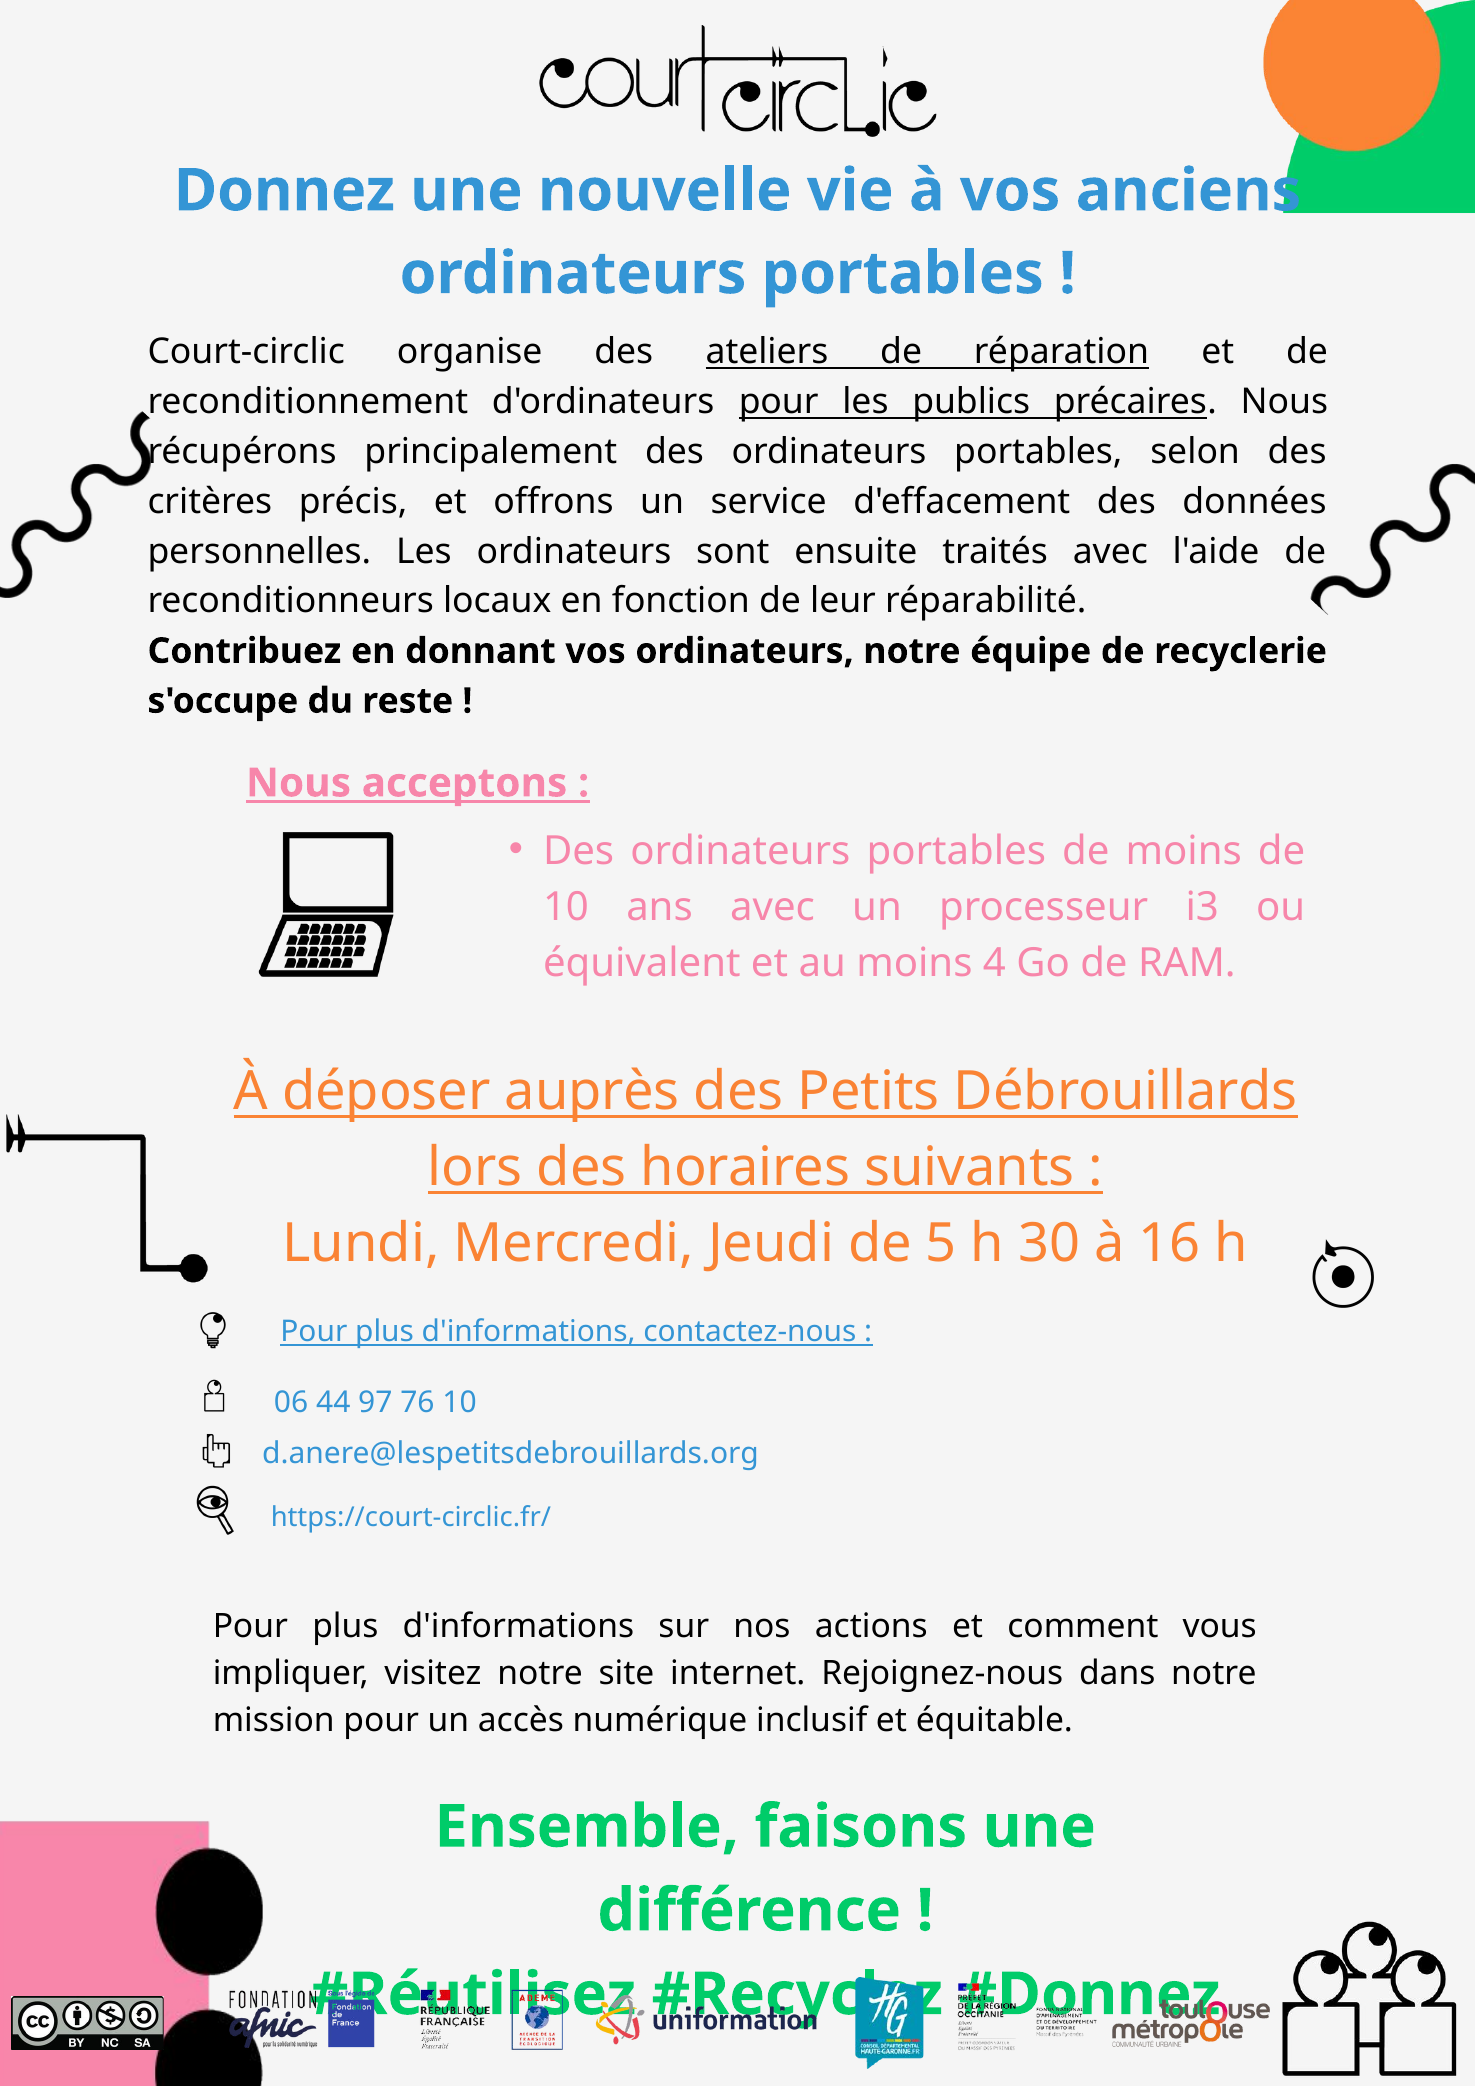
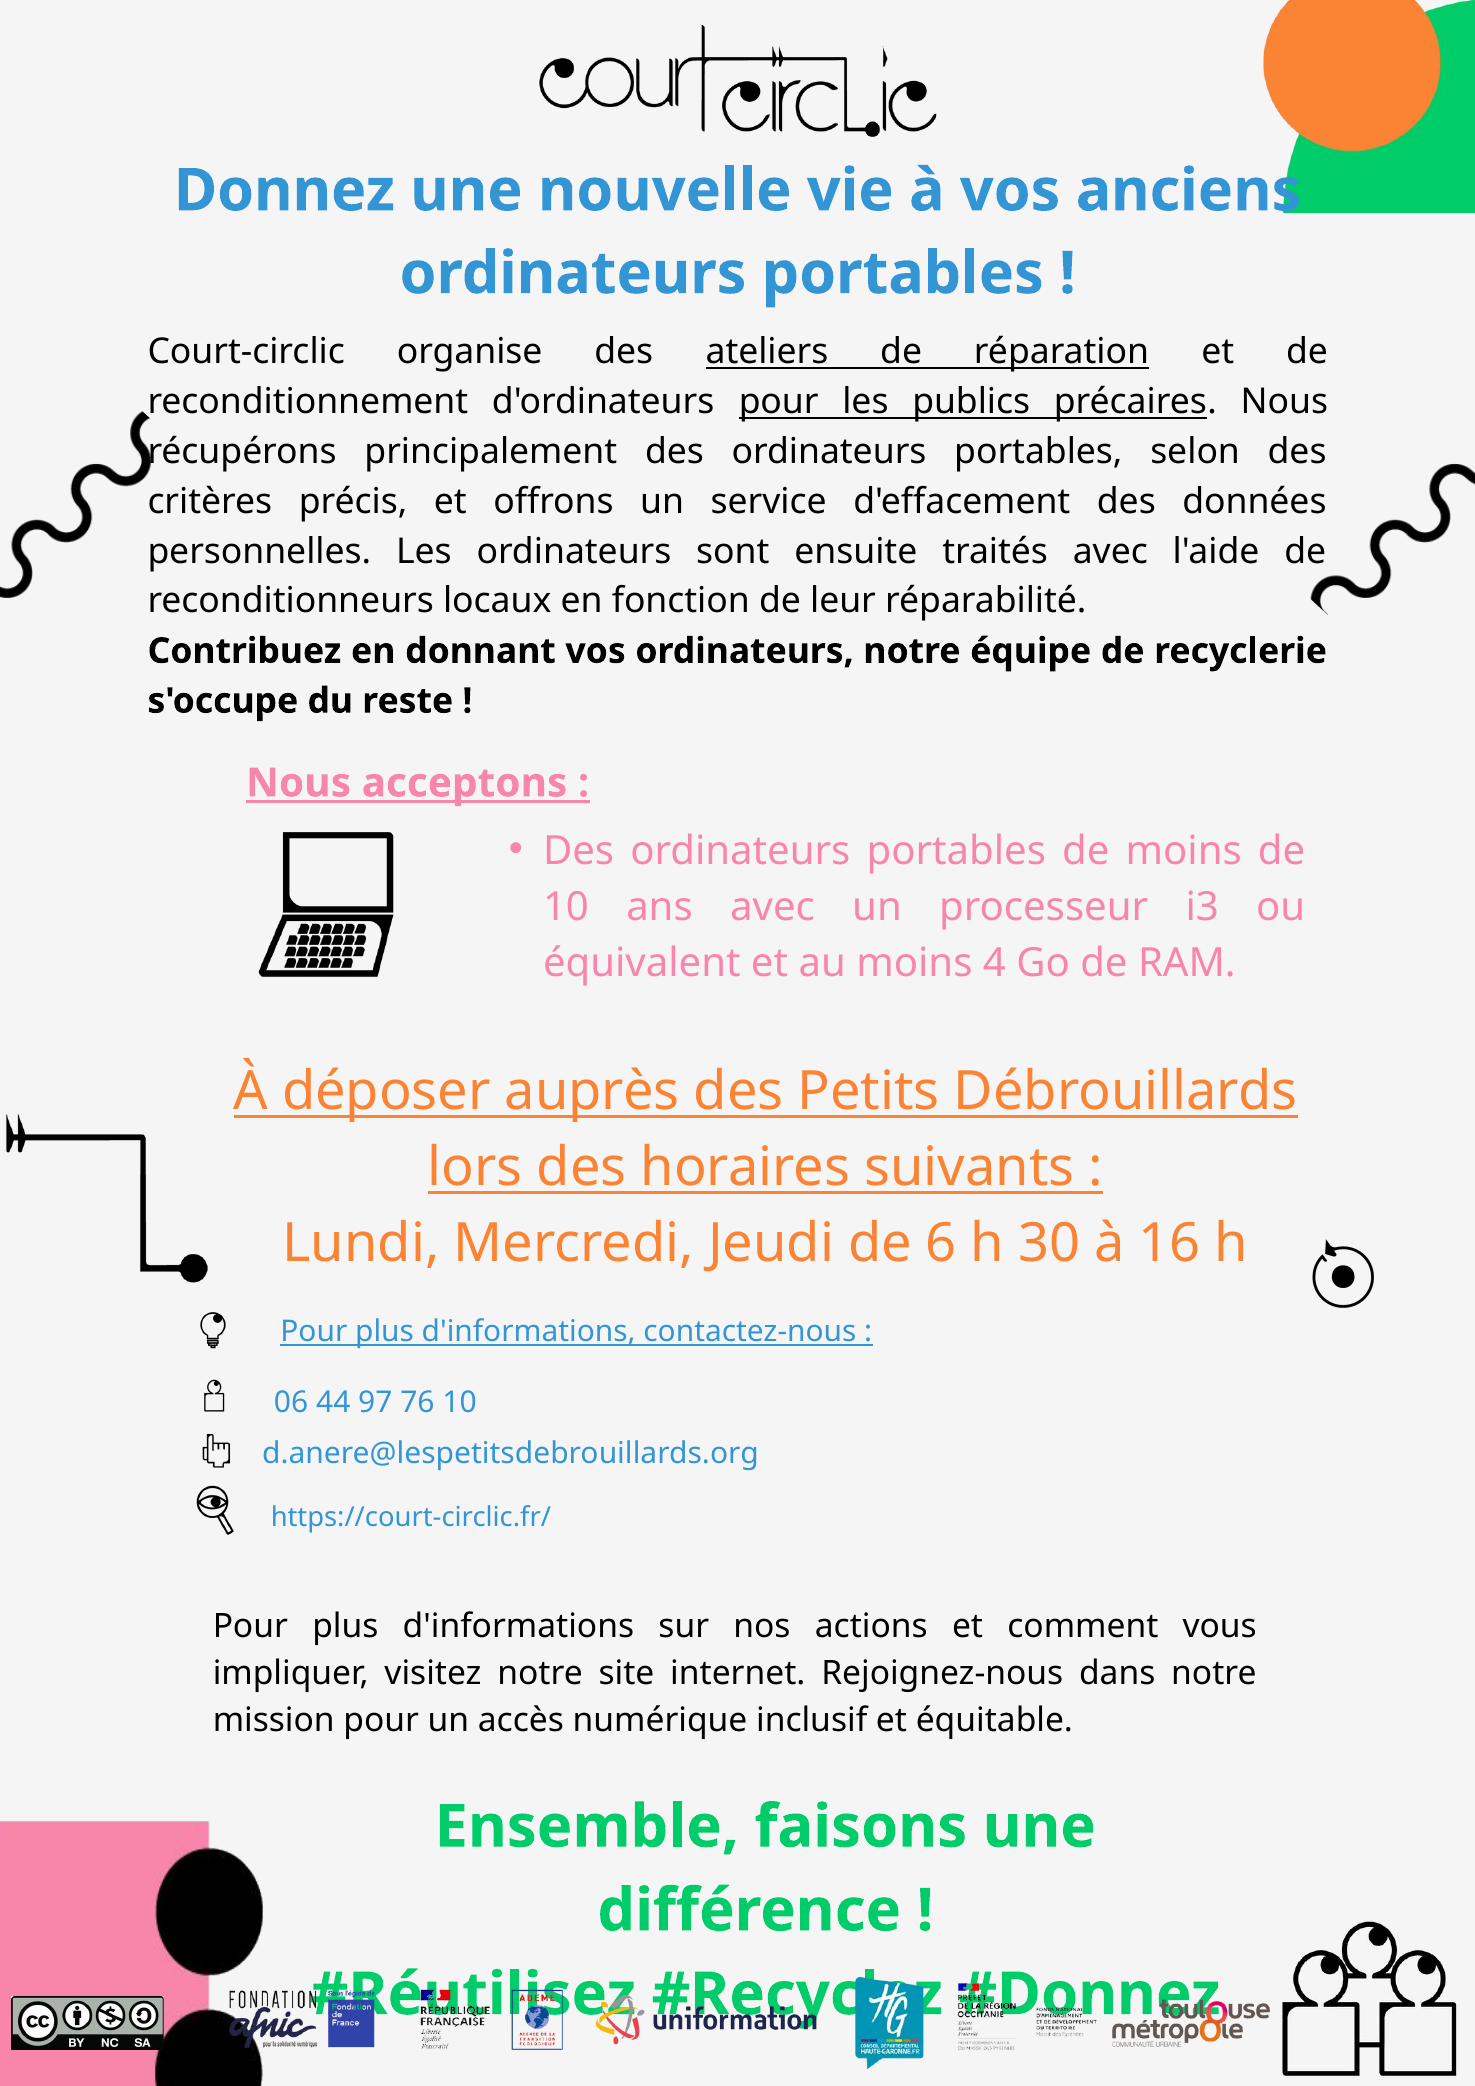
5: 5 -> 6 (941, 1244)
